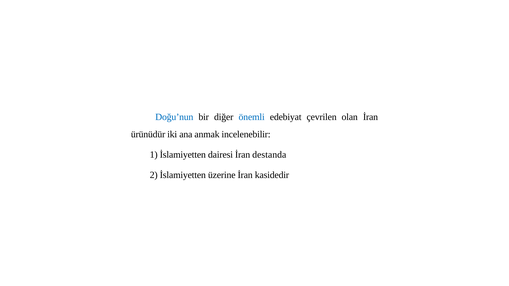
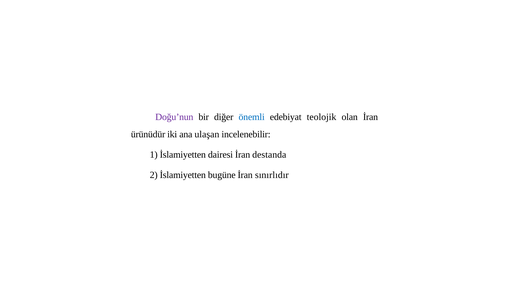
Doğu’nun colour: blue -> purple (174, 117)
çevrilen: çevrilen -> teolojik (322, 117)
anmak: anmak -> ulaşan (207, 134)
üzerine: üzerine -> bugüne (222, 175)
kasidedir: kasidedir -> sınırlıdır (272, 175)
